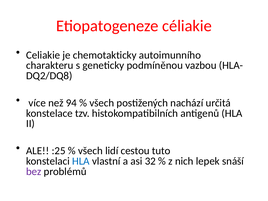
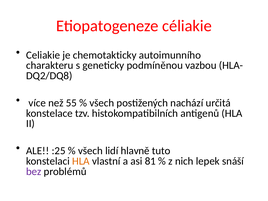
94: 94 -> 55 (71, 103)
cestou: cestou -> hlavně (135, 151)
HLA colour: blue -> orange (81, 161)
32: 32 -> 81 (150, 161)
